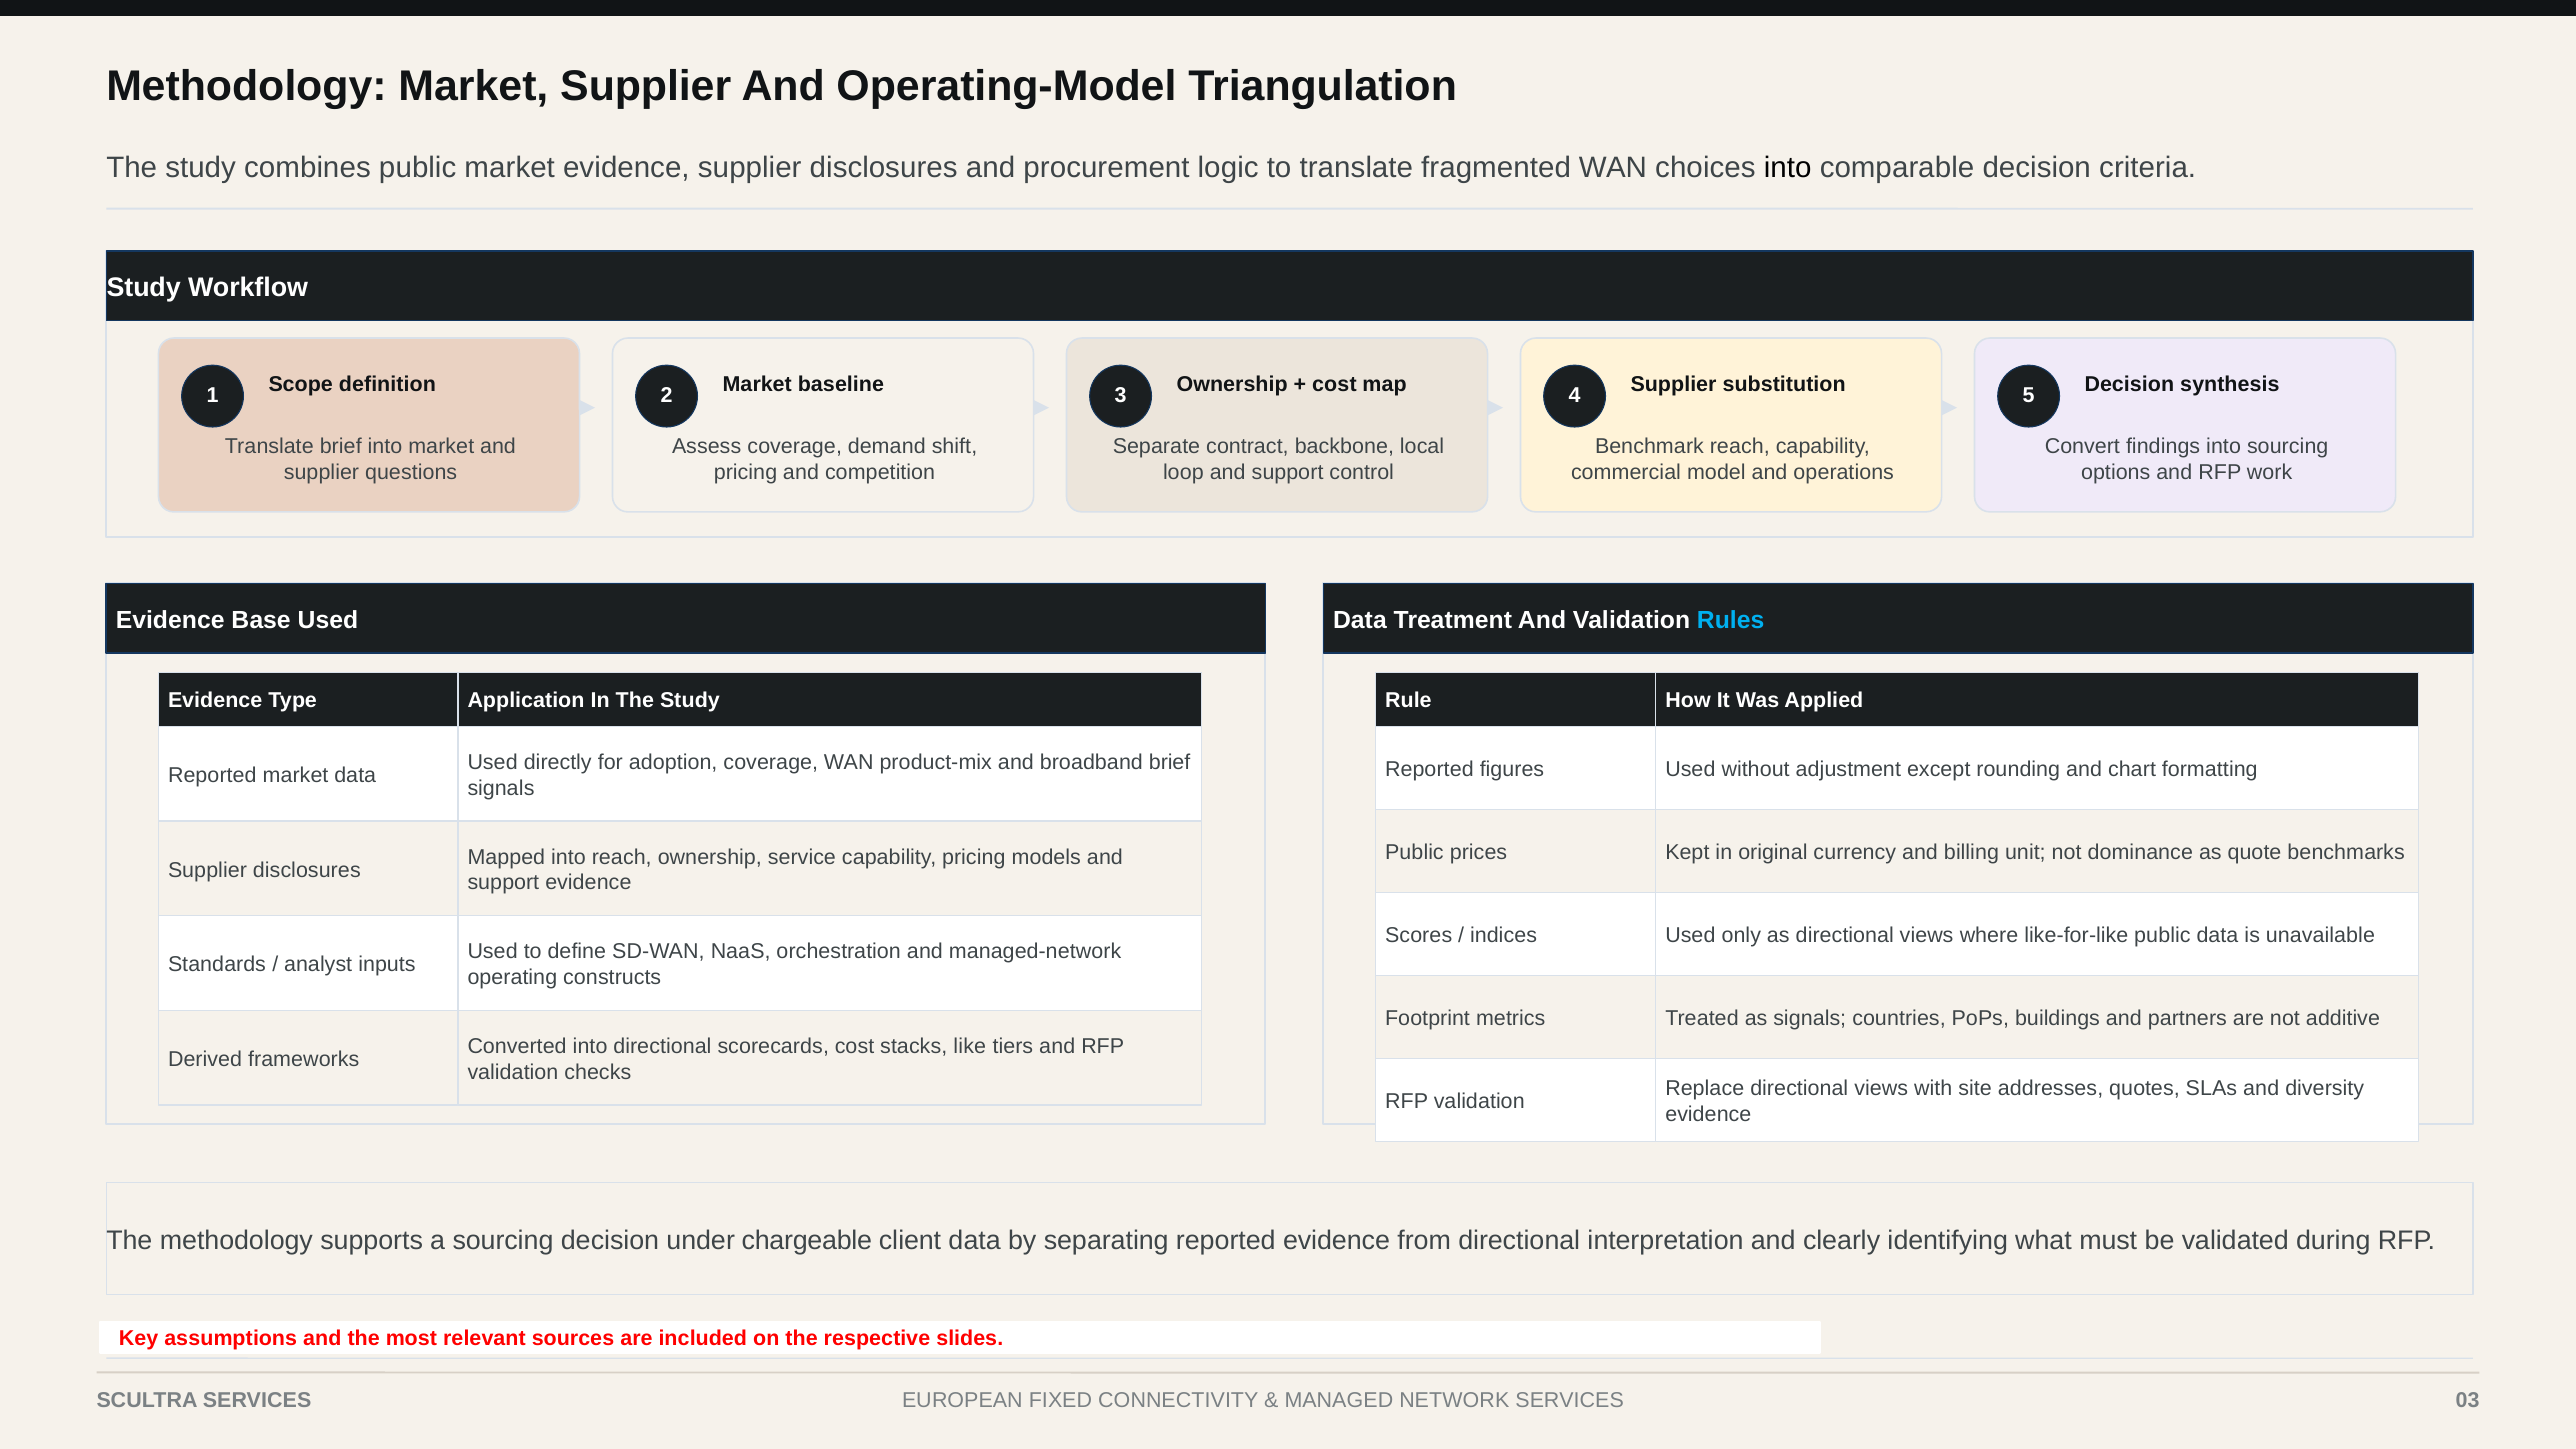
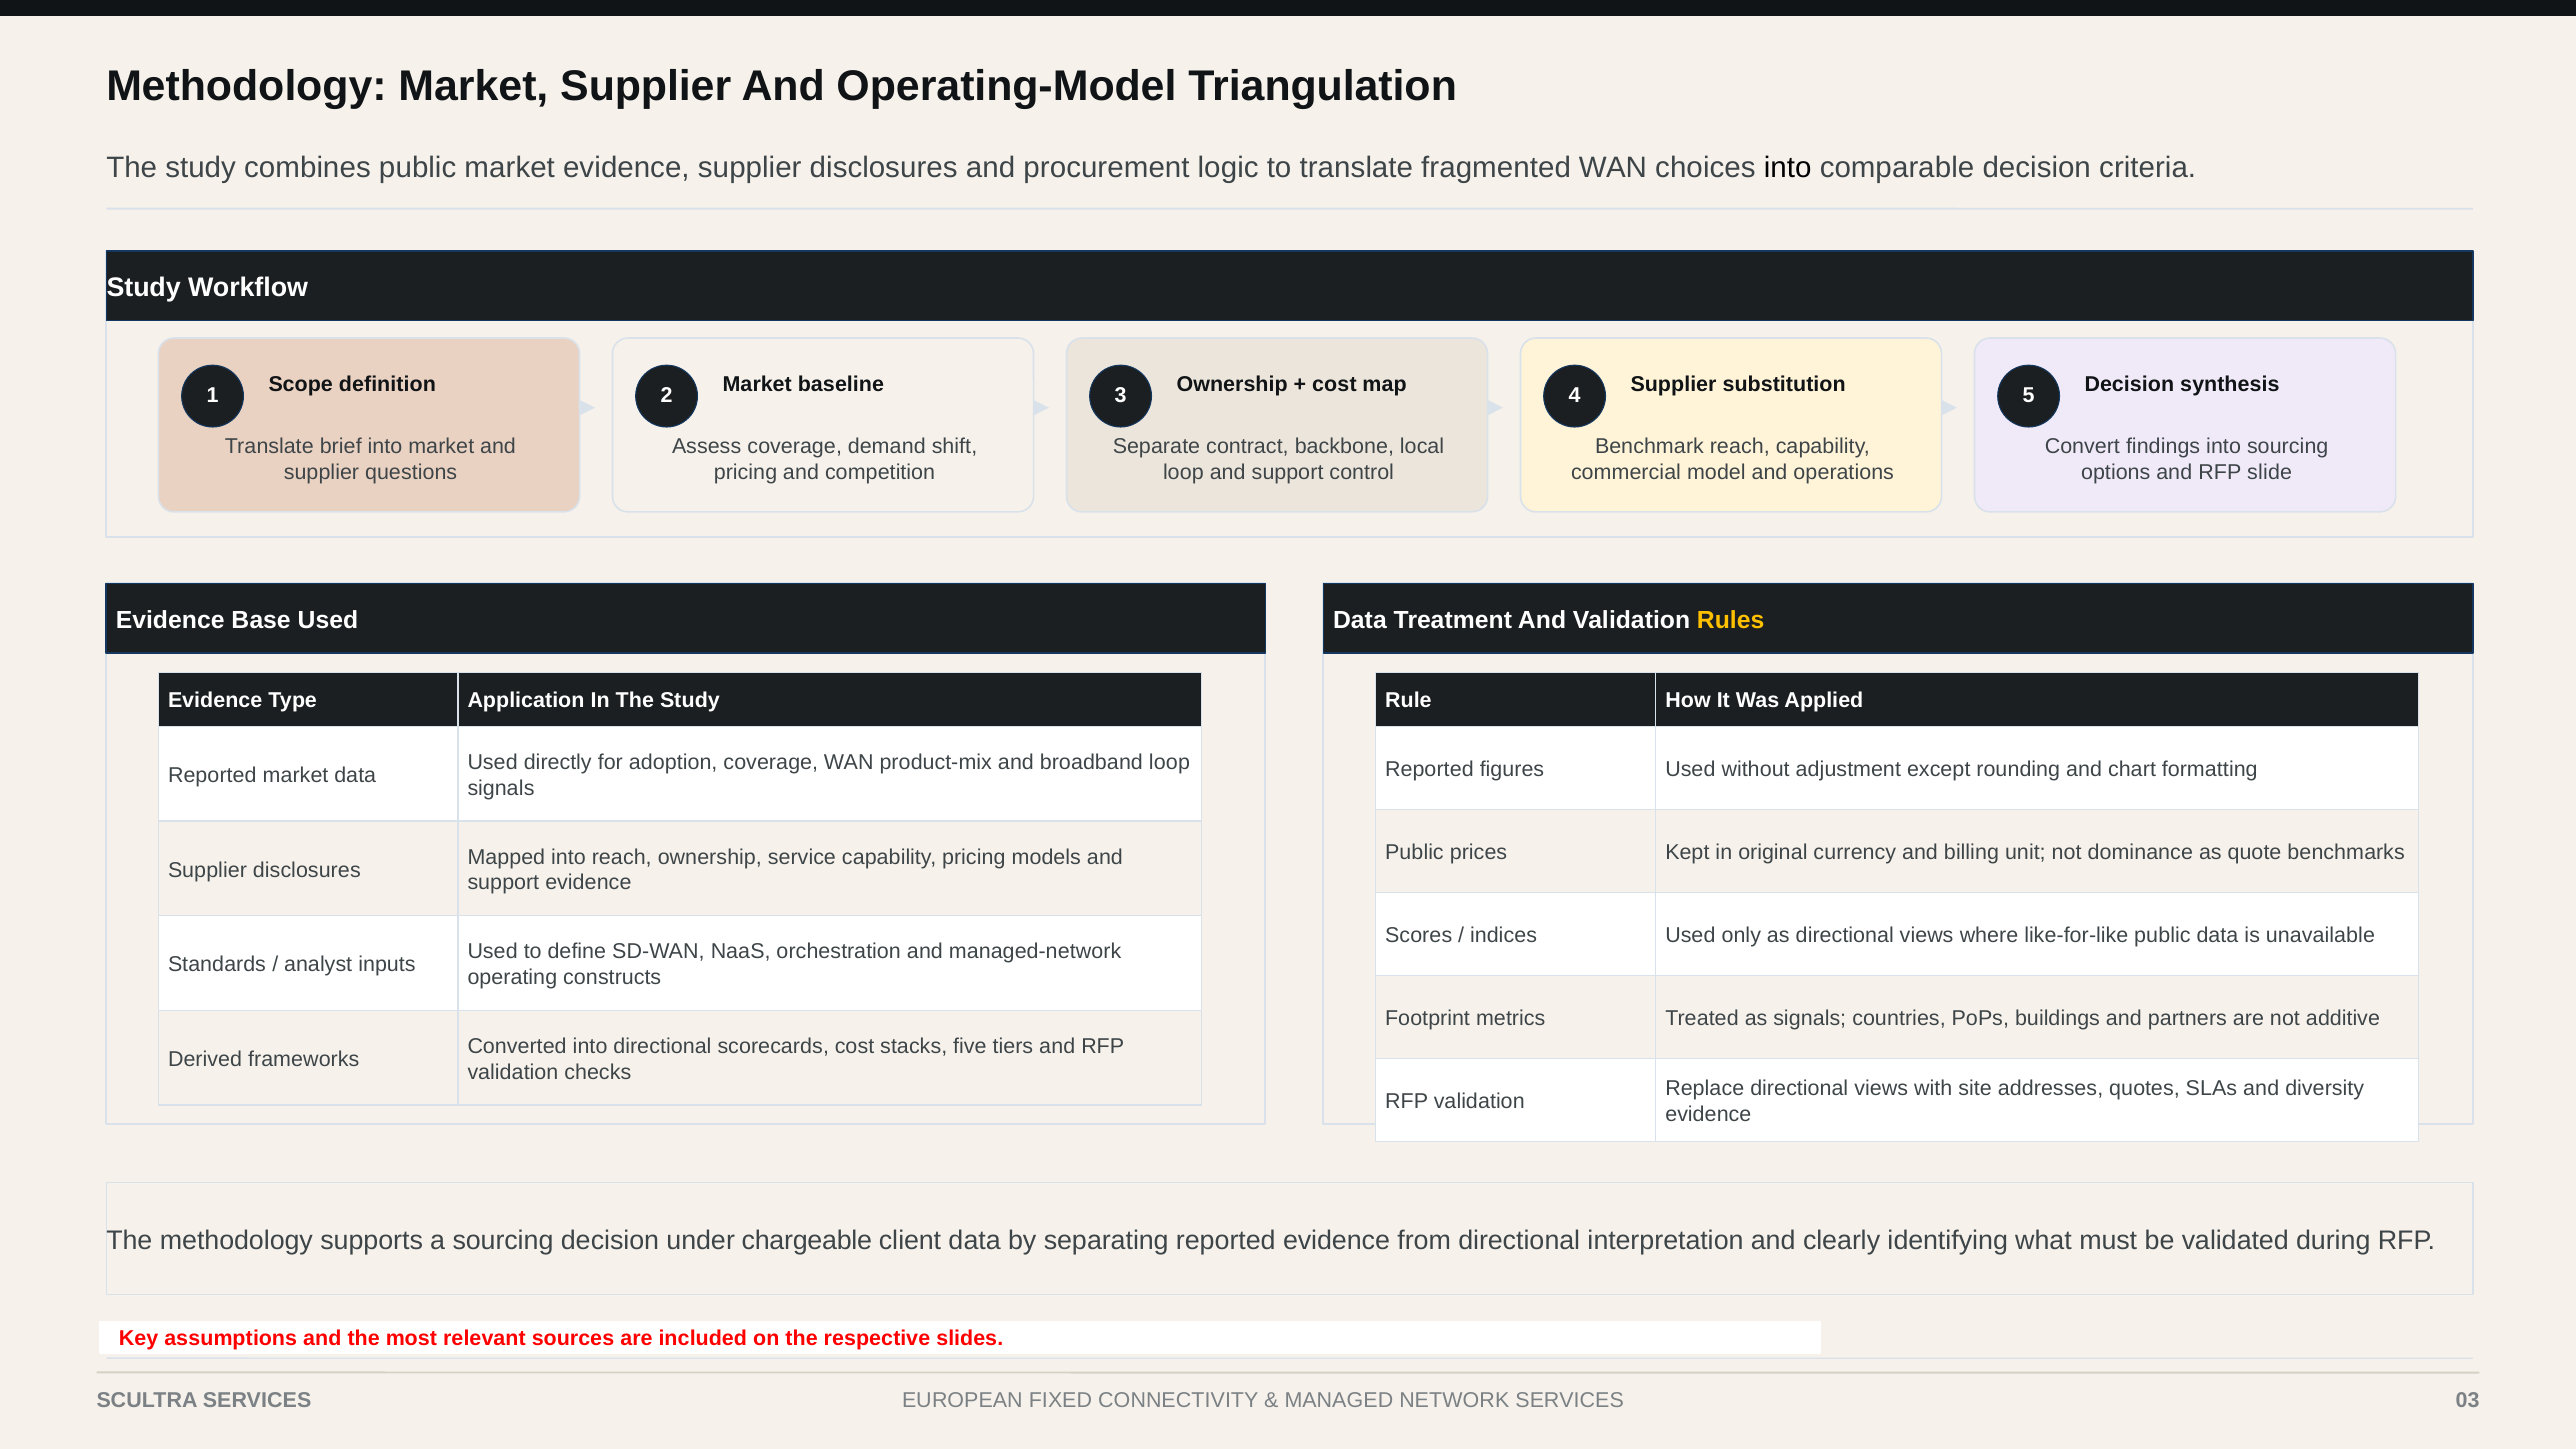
work: work -> slide (2270, 472)
Rules colour: light blue -> yellow (1731, 620)
broadband brief: brief -> loop (1169, 762)
like: like -> five (970, 1046)
